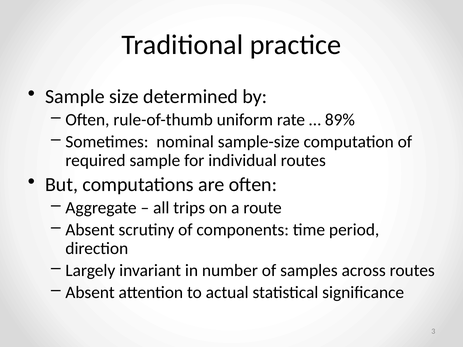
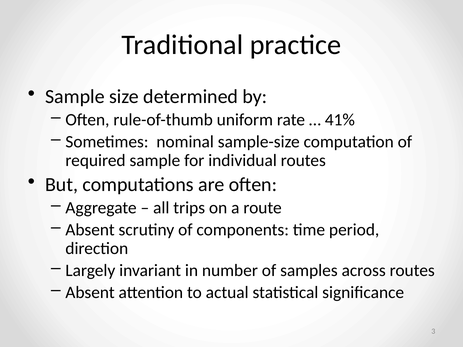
89%: 89% -> 41% (340, 120)
